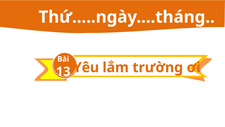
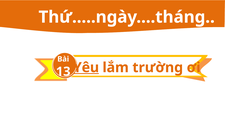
Yêu underline: none -> present (86, 67)
